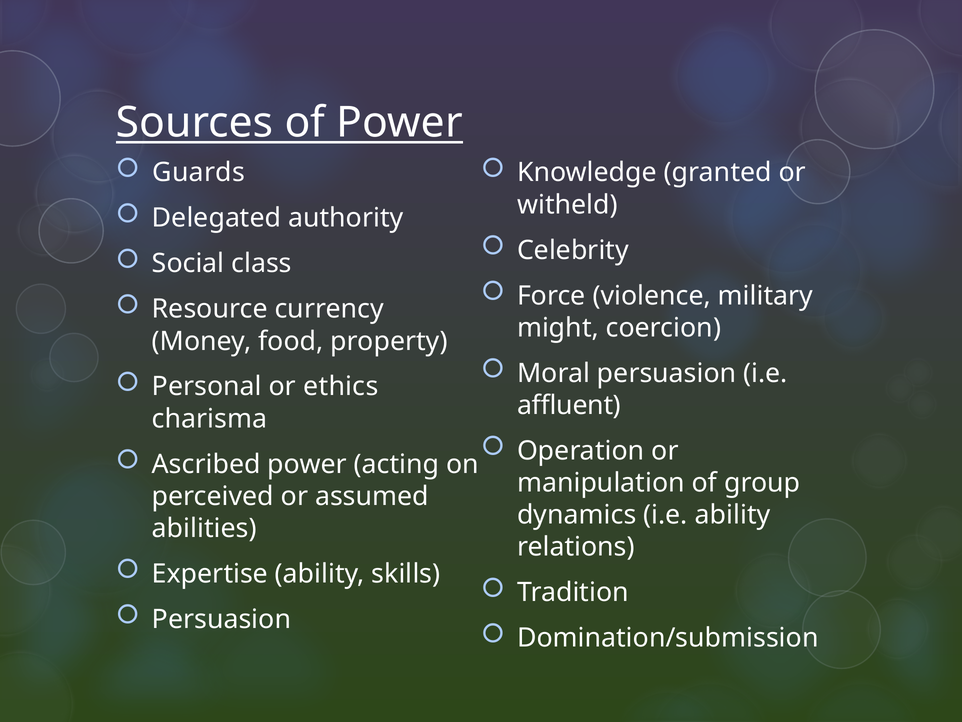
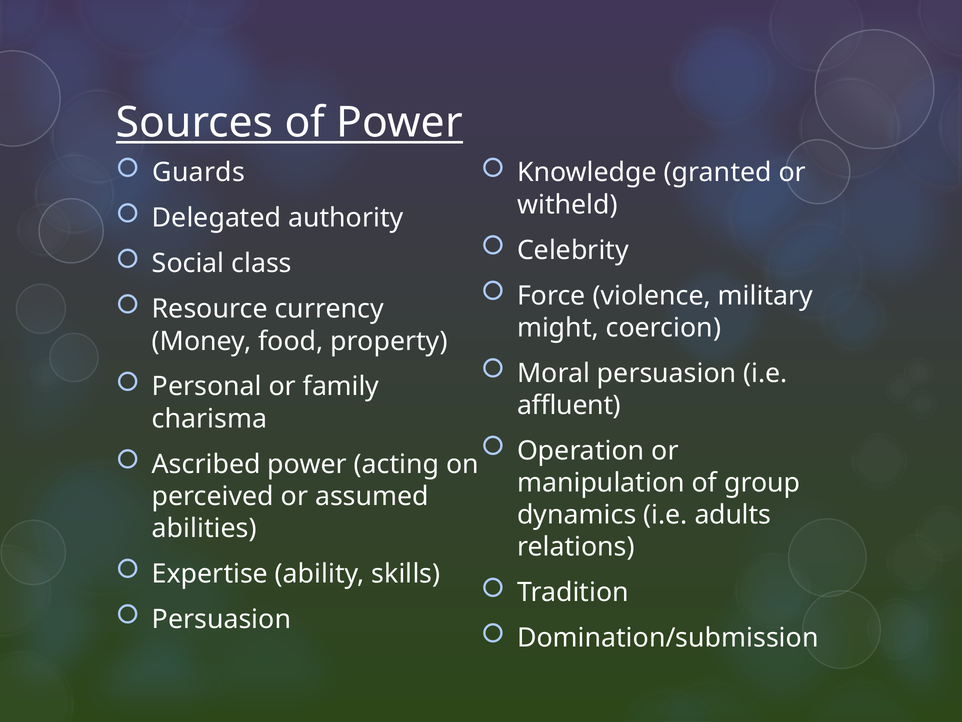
ethics: ethics -> family (341, 386)
i.e ability: ability -> adults (733, 515)
